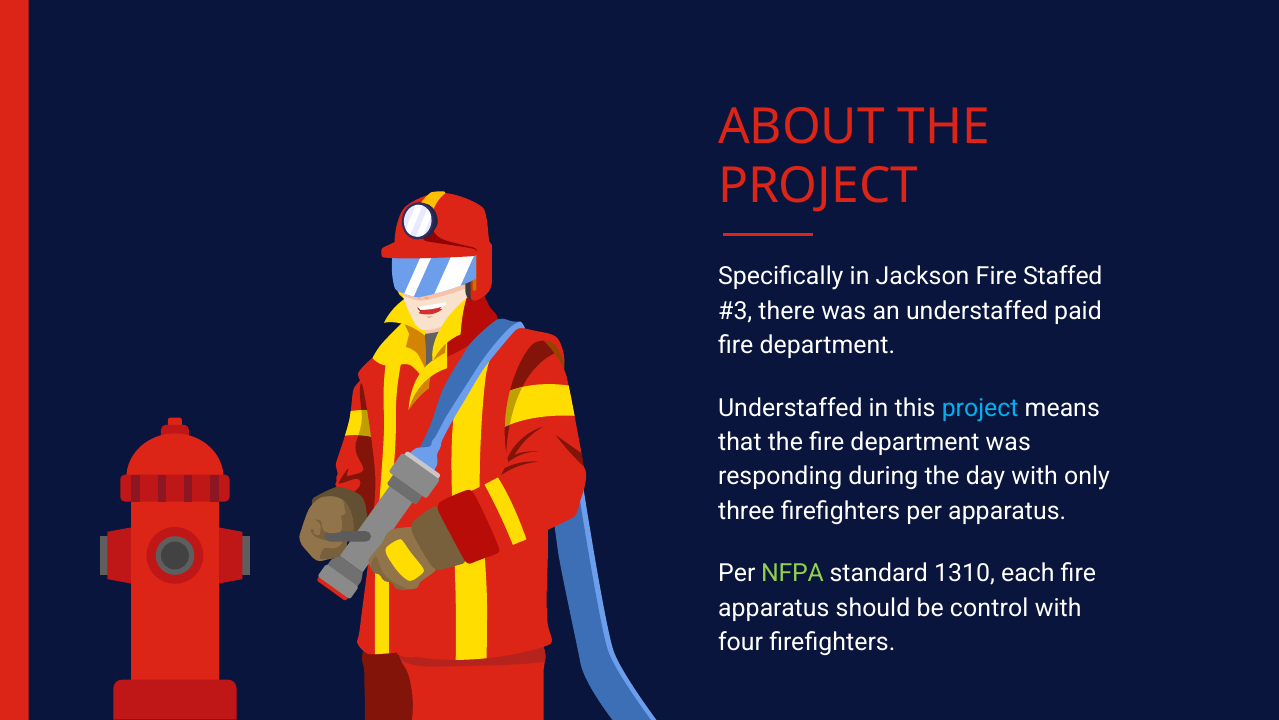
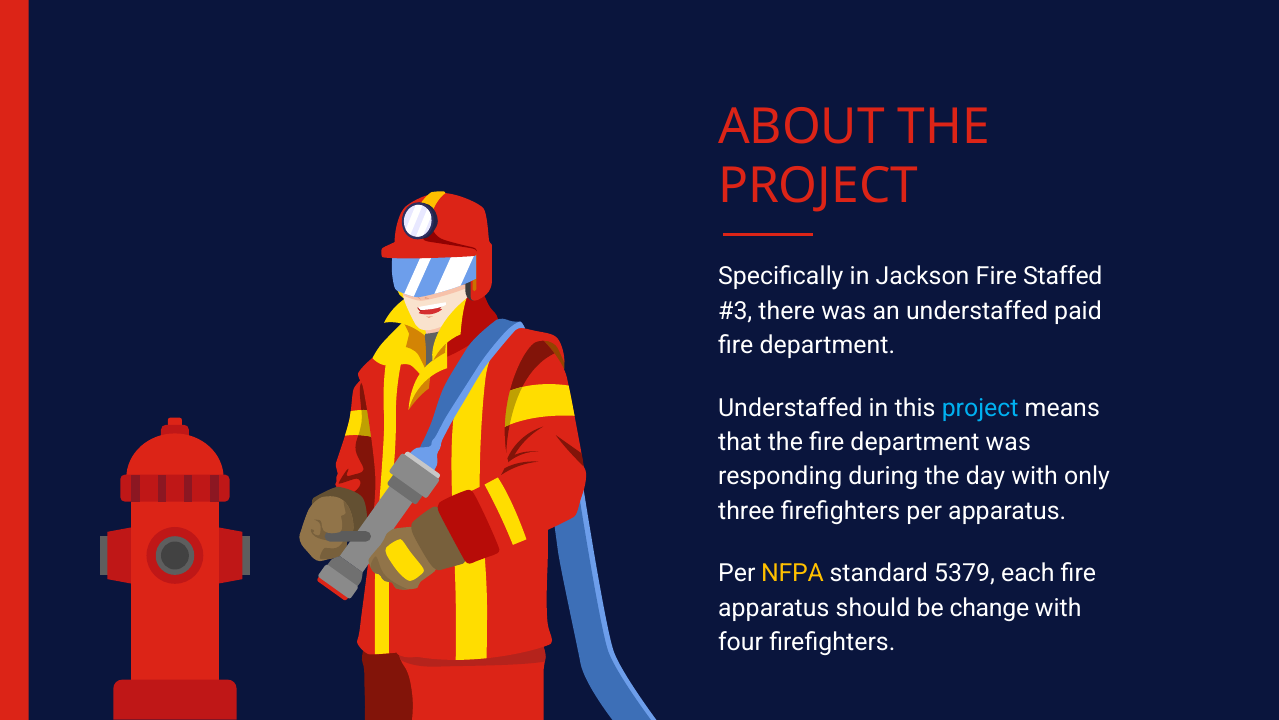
NFPA colour: light green -> yellow (793, 573)
1310: 1310 -> 5379 (964, 573)
control: control -> change (989, 607)
